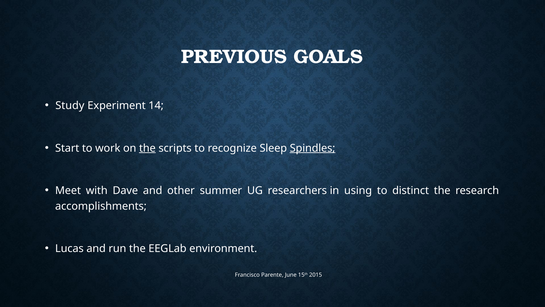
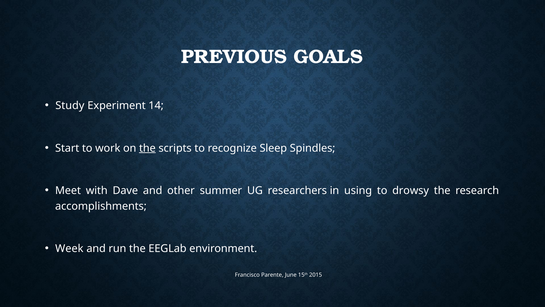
Spindles underline: present -> none (313, 148)
distinct: distinct -> drowsy (411, 190)
Lucas: Lucas -> Week (69, 248)
